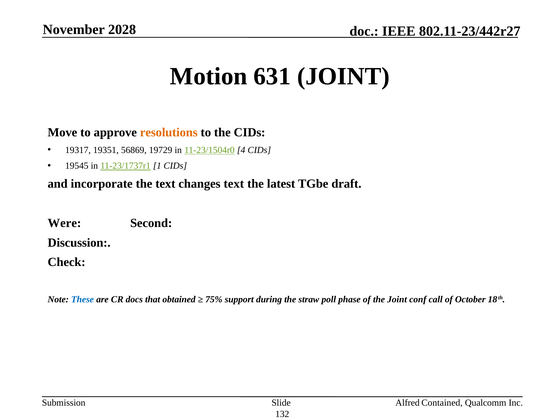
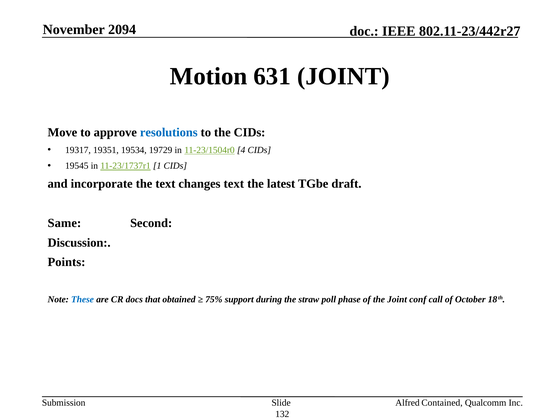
2028: 2028 -> 2094 (122, 30)
resolutions colour: orange -> blue (169, 132)
56869: 56869 -> 19534 (134, 150)
Were: Were -> Same (64, 223)
Check: Check -> Points (67, 262)
